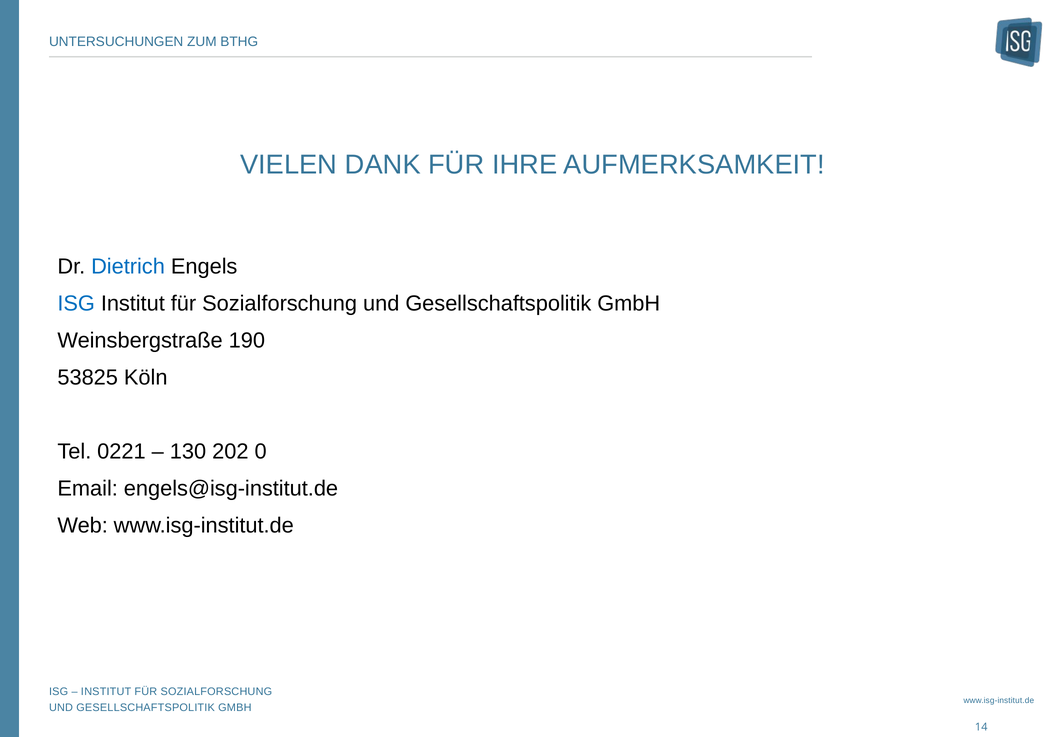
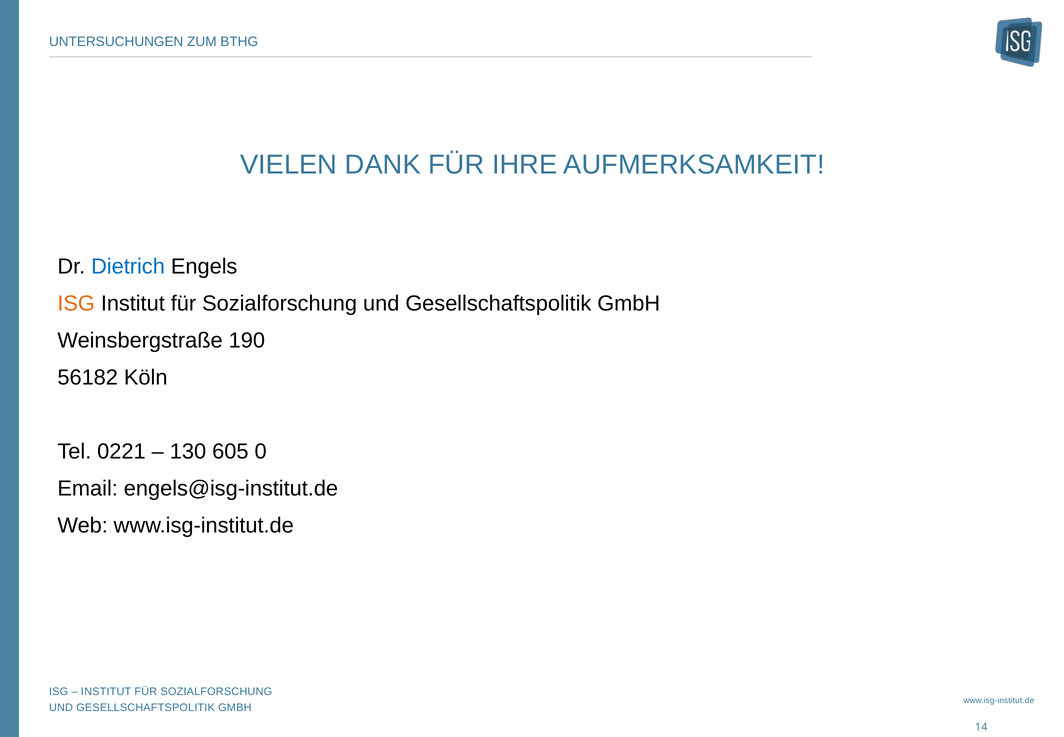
ISG colour: blue -> orange (76, 304)
53825: 53825 -> 56182 (88, 378)
202: 202 -> 605 (230, 451)
